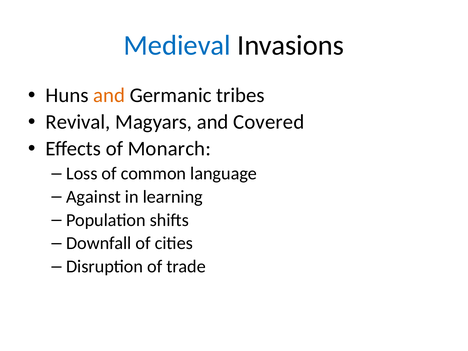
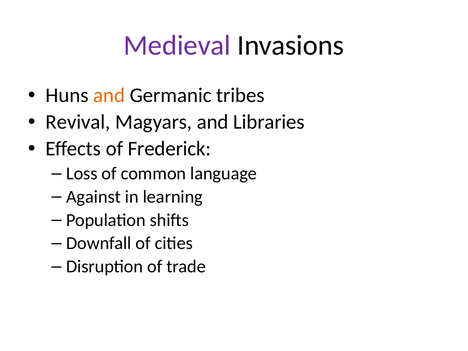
Medieval colour: blue -> purple (177, 45)
Covered: Covered -> Libraries (269, 122)
Monarch: Monarch -> Frederick (169, 149)
